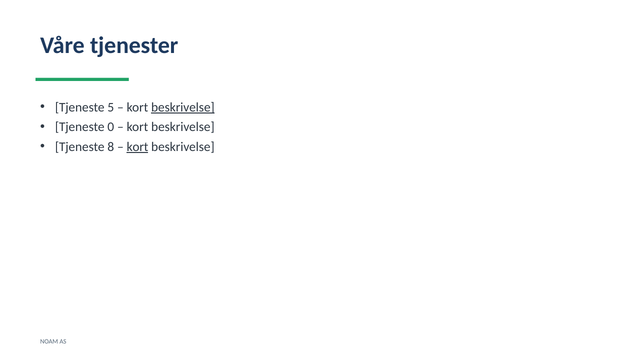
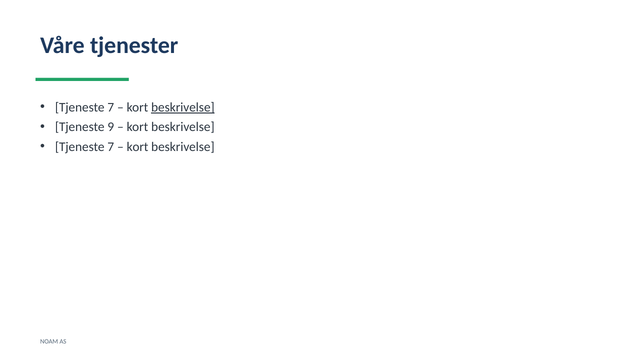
5: 5 -> 7 (111, 107)
0: 0 -> 9 (111, 127)
8: 8 -> 7 (111, 147)
kort underline: present -> none (137, 147)
